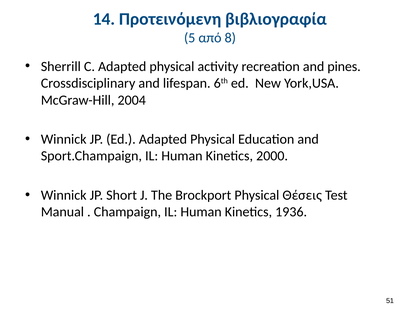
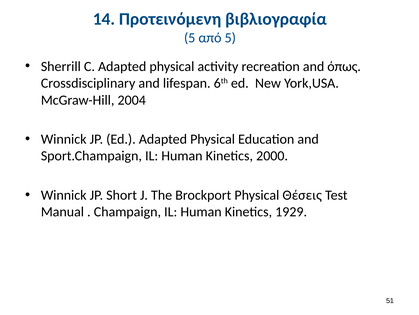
από 8: 8 -> 5 (230, 38)
pines: pines -> όπως (344, 66)
1936: 1936 -> 1929 (291, 212)
